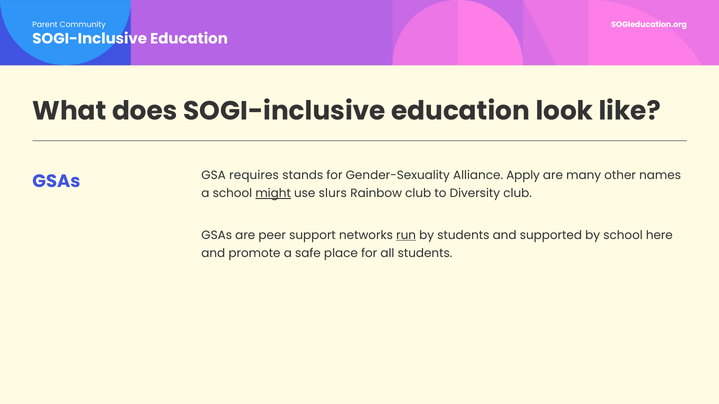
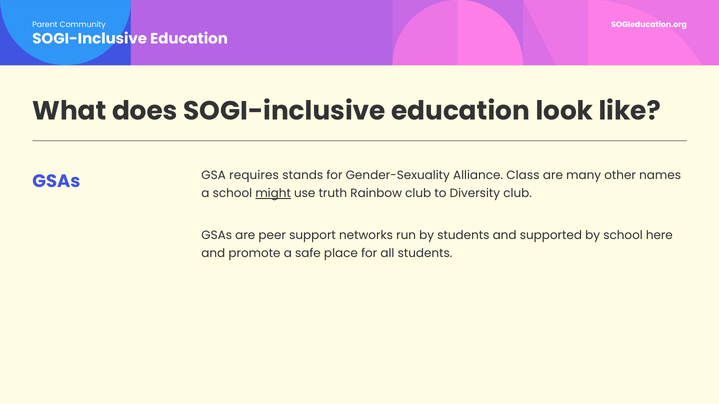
Apply: Apply -> Class (523, 176)
slurs: slurs -> truth (333, 194)
run underline: present -> none (406, 235)
